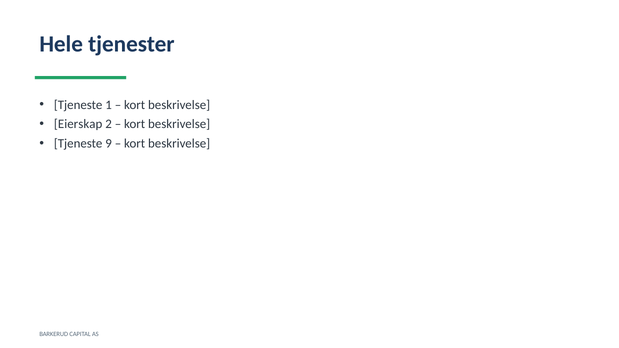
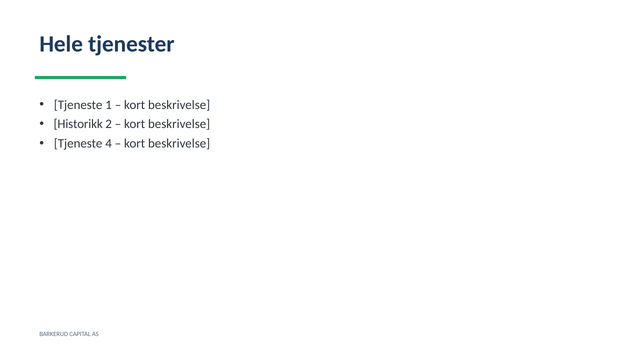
Eierskap: Eierskap -> Historikk (78, 124)
9: 9 -> 4 (109, 144)
